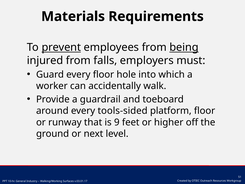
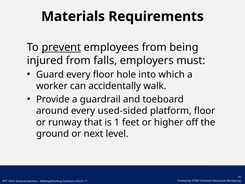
being underline: present -> none (184, 47)
tools-sided: tools-sided -> used-sided (123, 111)
9: 9 -> 1 (117, 122)
